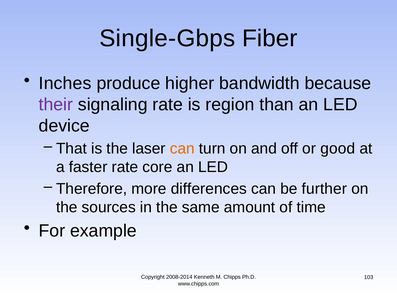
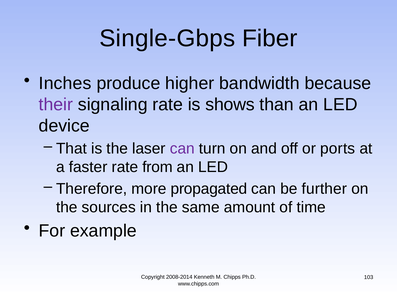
region: region -> shows (230, 104)
can colour: orange -> purple (182, 148)
good: good -> ports (338, 148)
core: core -> from (158, 167)
differences: differences -> propagated (209, 189)
